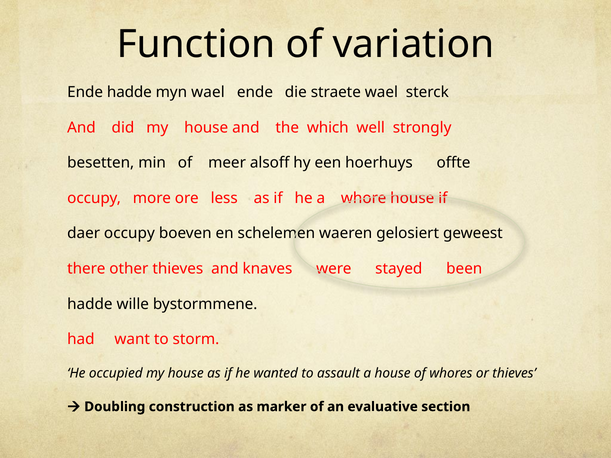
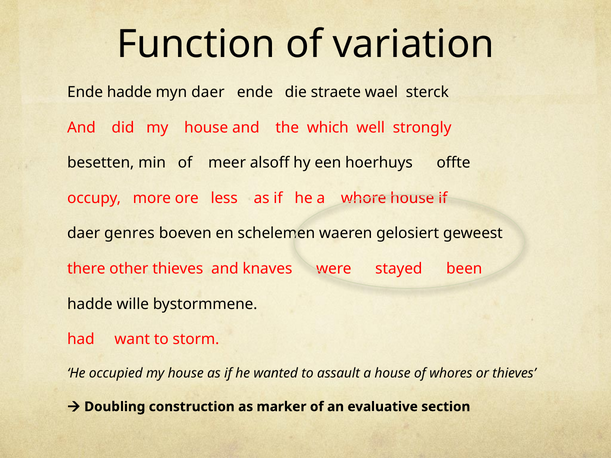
myn wael: wael -> daer (208, 92)
daer occupy: occupy -> genres (129, 234)
